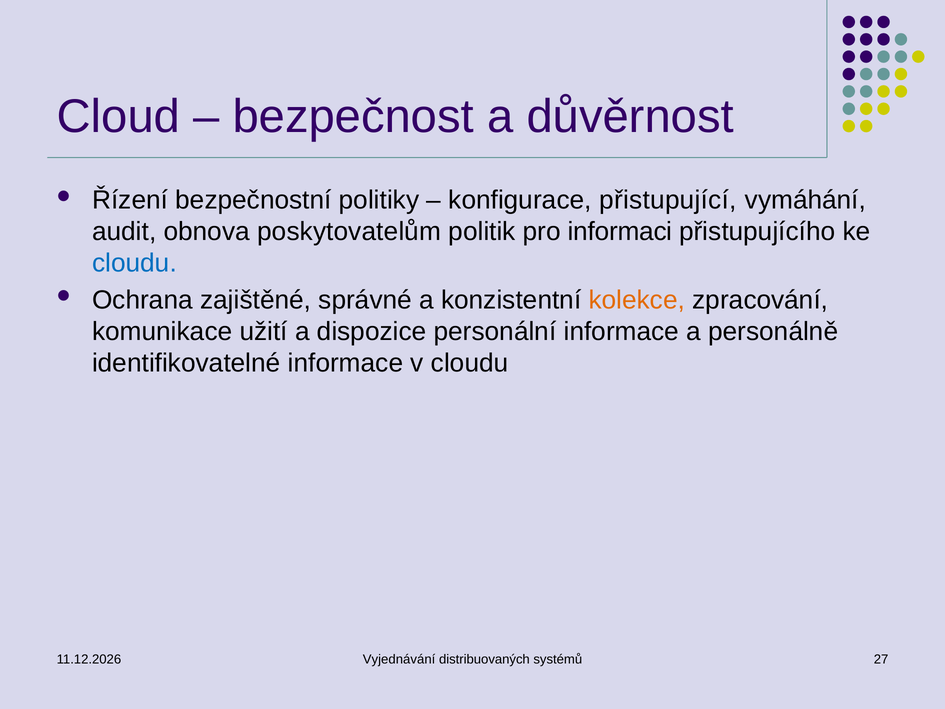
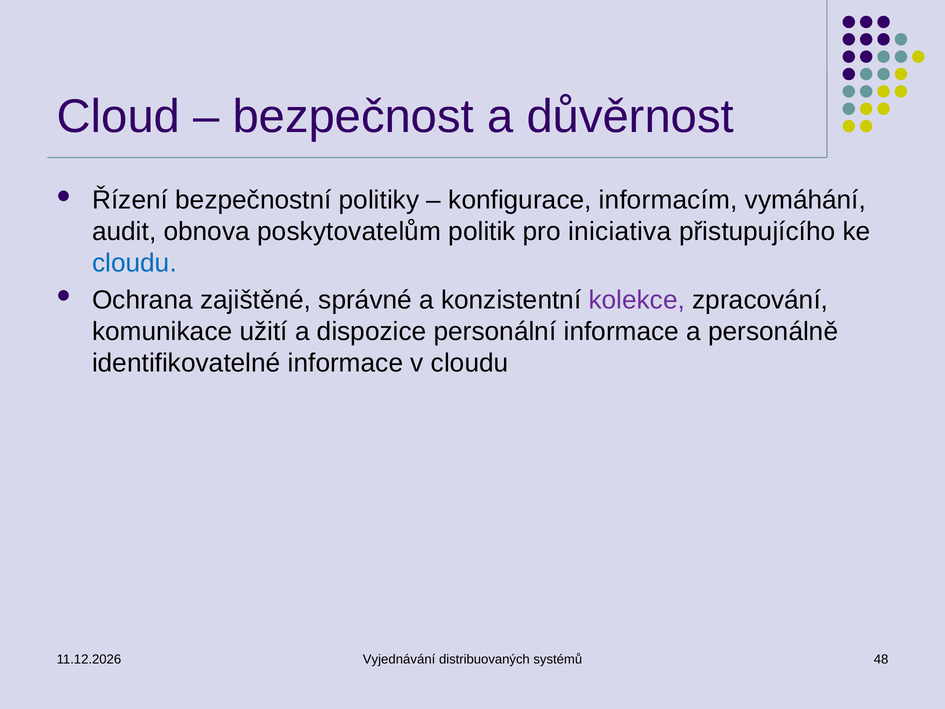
přistupující: přistupující -> informacím (668, 200)
informaci: informaci -> iniciativa (620, 232)
kolekce colour: orange -> purple (637, 300)
27: 27 -> 48 (881, 659)
